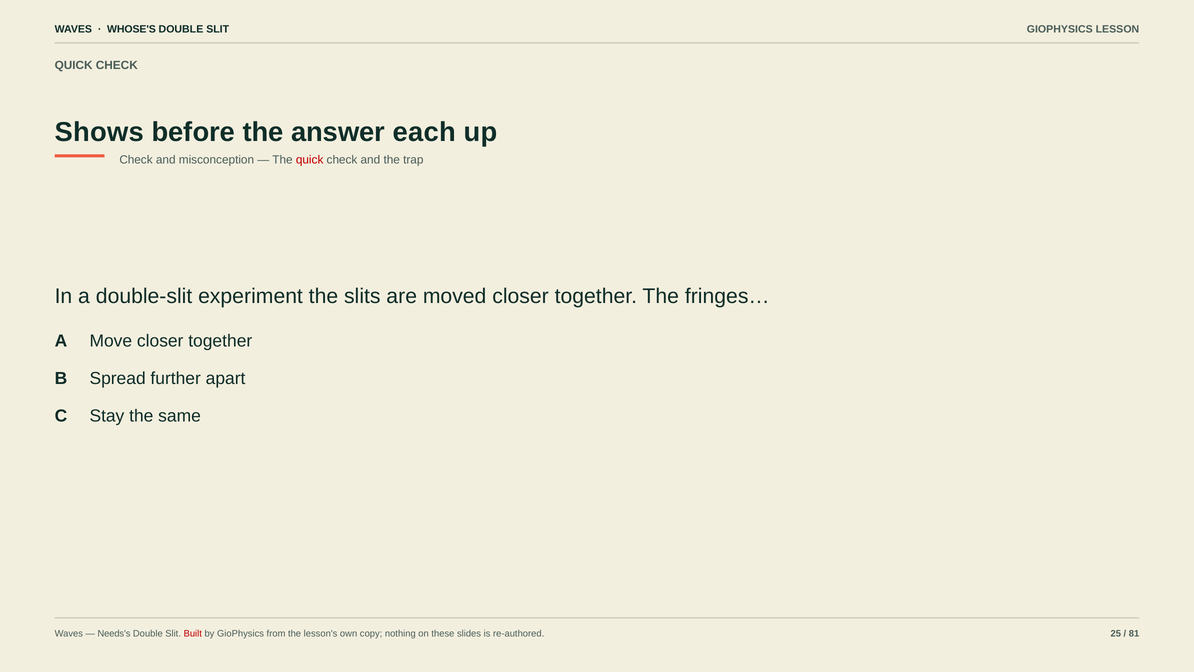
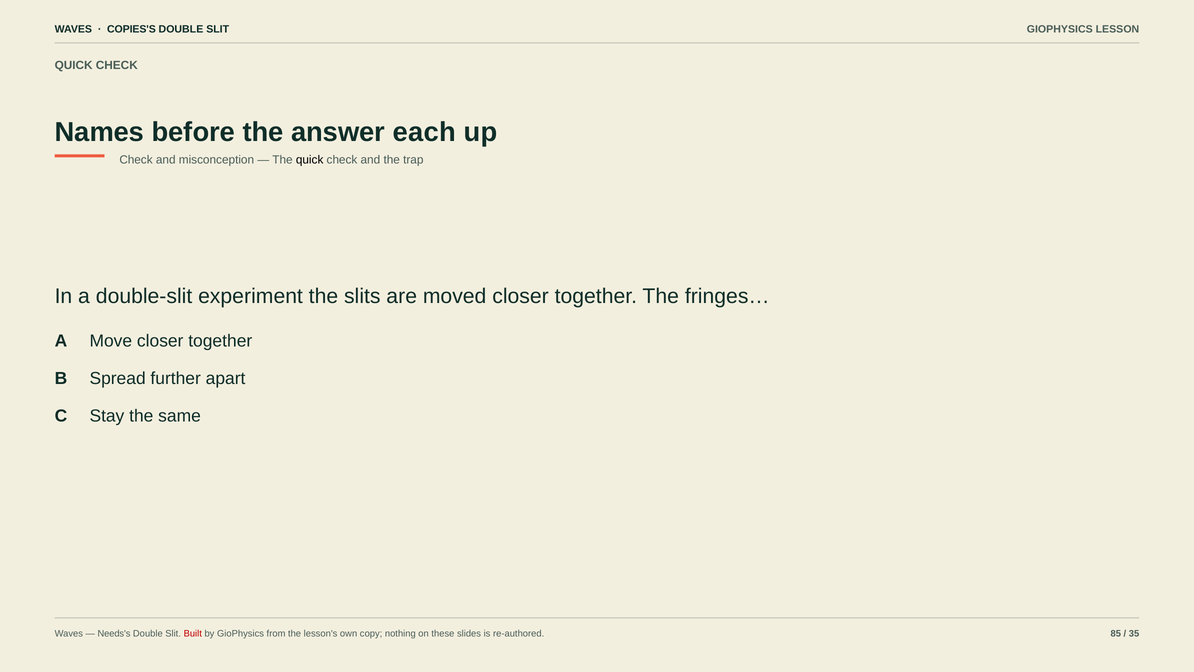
WHOSE'S: WHOSE'S -> COPIES'S (131, 29)
Shows: Shows -> Names (99, 132)
quick colour: red -> black (310, 160)
25: 25 -> 85 (1116, 633)
81: 81 -> 35 (1134, 633)
